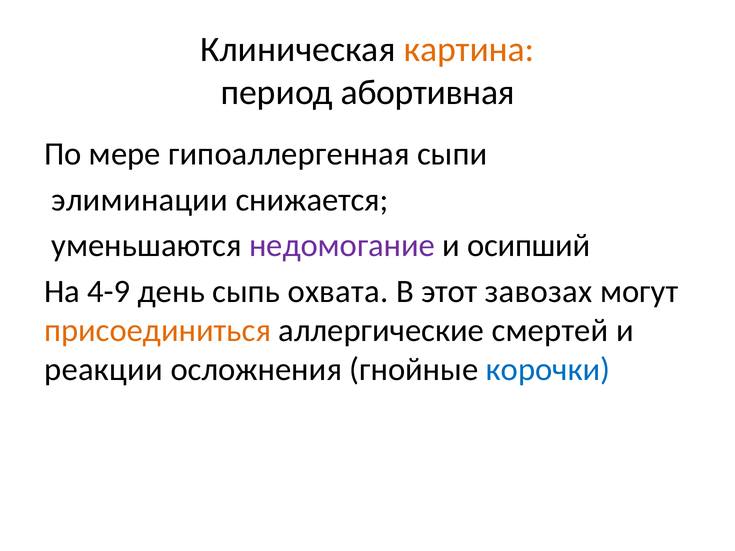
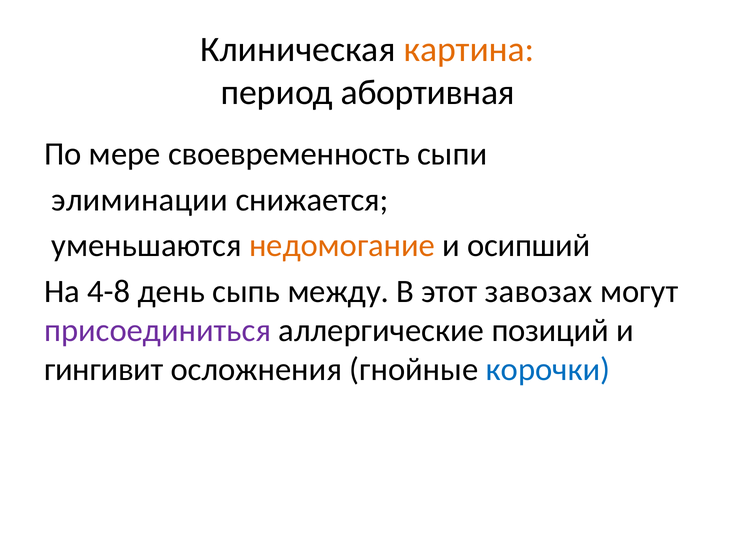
гипоаллергенная: гипоаллергенная -> своевременность (289, 154)
недомогание colour: purple -> orange (342, 246)
4-9: 4-9 -> 4-8 (109, 291)
охвата: охвата -> между (338, 291)
присоединиться colour: orange -> purple (158, 331)
смертей: смертей -> позиций (550, 331)
реакции: реакции -> гингивит (104, 370)
